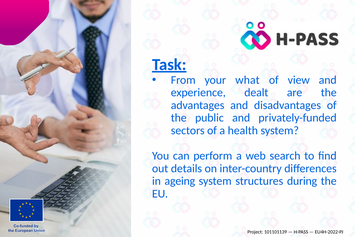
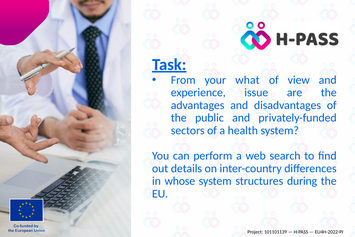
dealt: dealt -> issue (256, 92)
ageing: ageing -> whose (180, 181)
